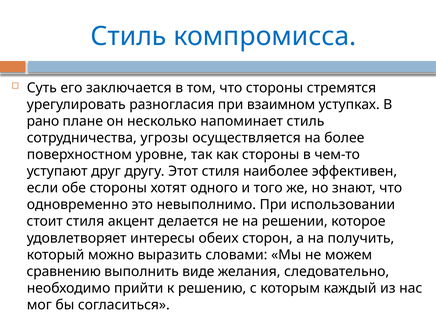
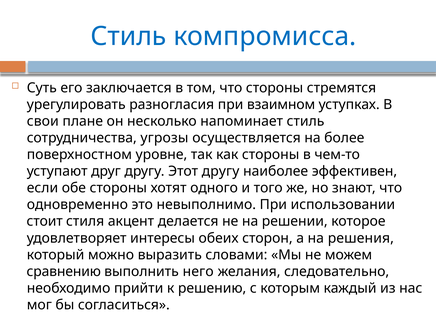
рано: рано -> свои (43, 121)
Этот стиля: стиля -> другу (221, 171)
получить: получить -> решения (361, 238)
виде: виде -> него (198, 271)
